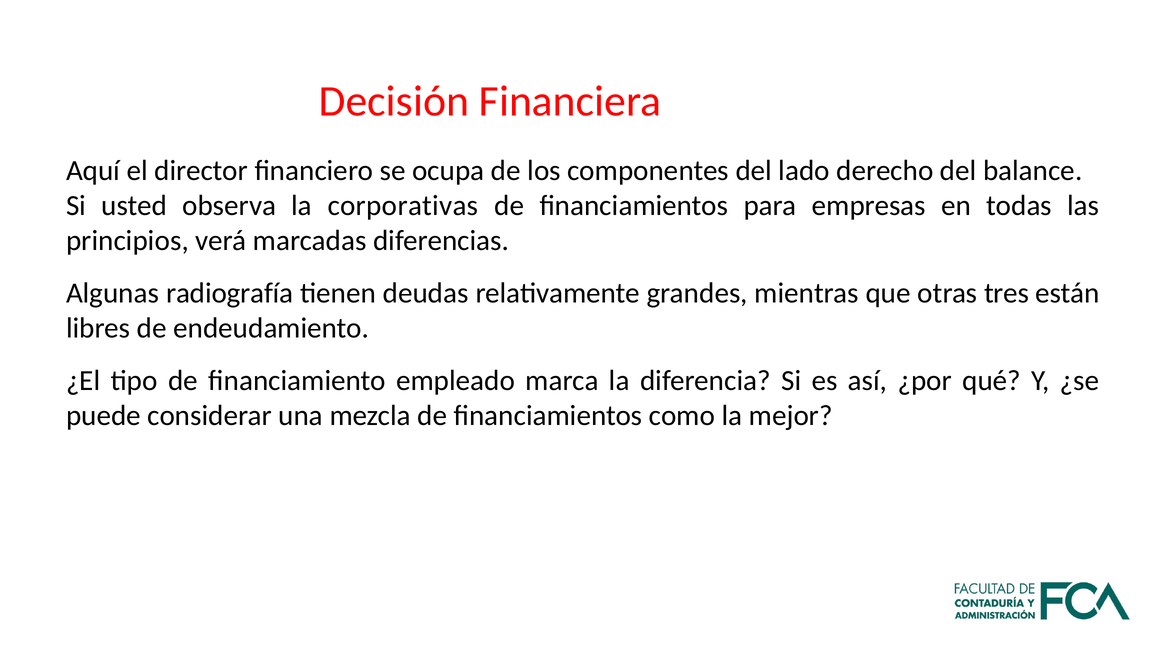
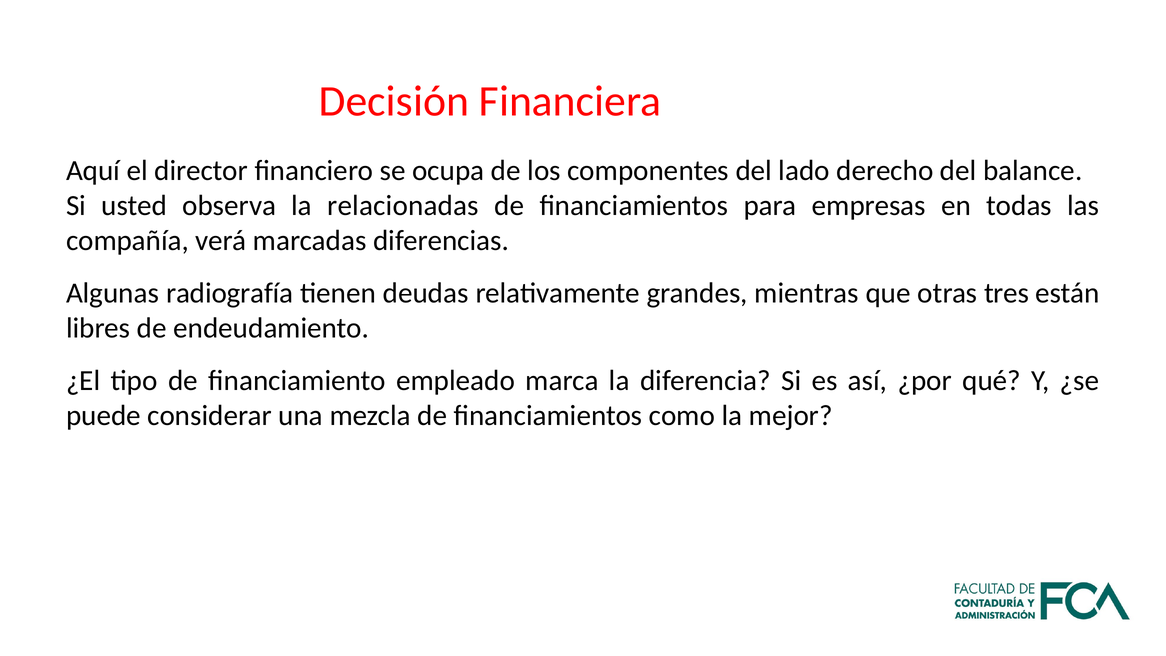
corporativas: corporativas -> relacionadas (403, 206)
principios: principios -> compañía (127, 241)
